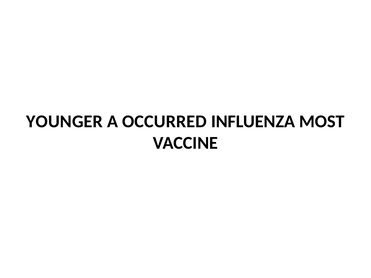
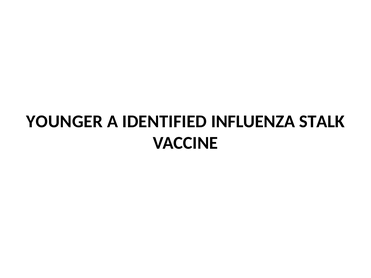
OCCURRED: OCCURRED -> IDENTIFIED (164, 122)
MOST: MOST -> STALK (322, 122)
